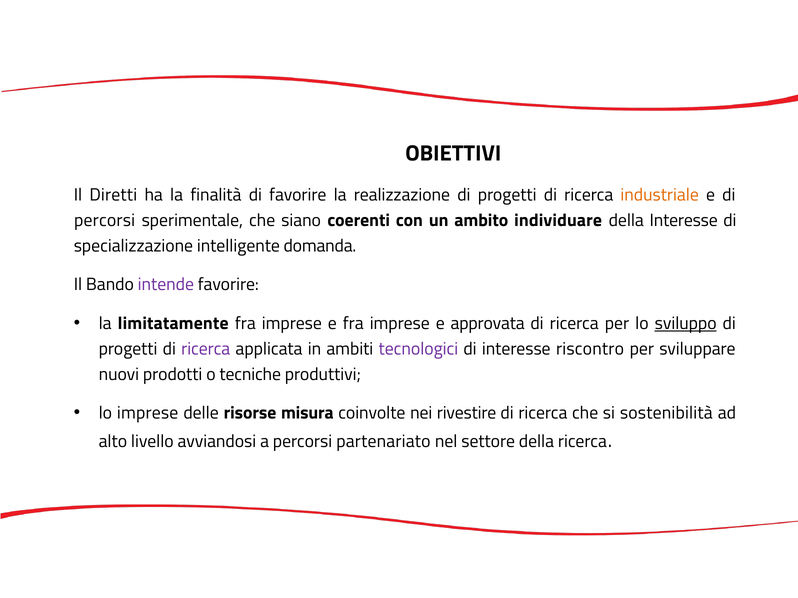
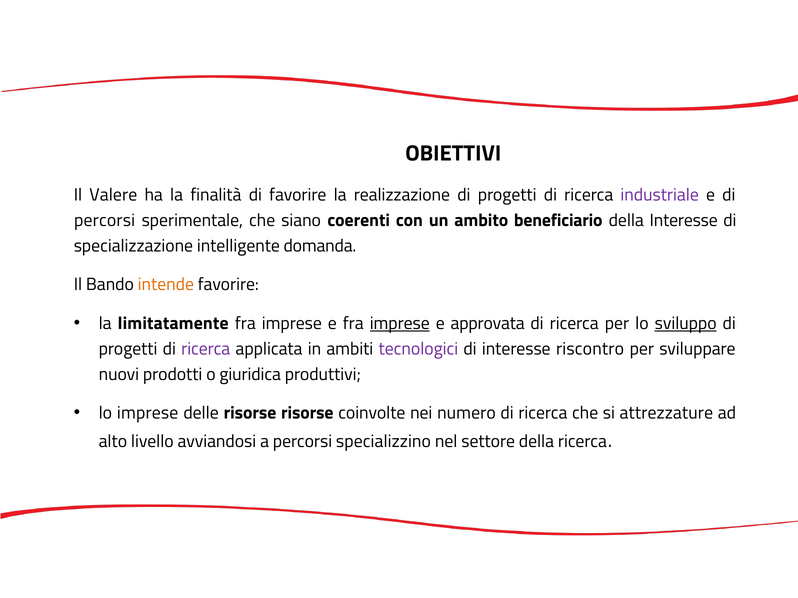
Diretti: Diretti -> Valere (113, 195)
industriale colour: orange -> purple (660, 195)
individuare: individuare -> beneficiario (558, 220)
intende colour: purple -> orange (166, 285)
imprese underline: none -> present (400, 324)
tecniche: tecniche -> giuridica (250, 375)
risorse misura: misura -> risorse (307, 413)
rivestire: rivestire -> numero (466, 413)
sostenibilità: sostenibilità -> attrezzature (666, 413)
partenariato: partenariato -> specializzino (383, 442)
